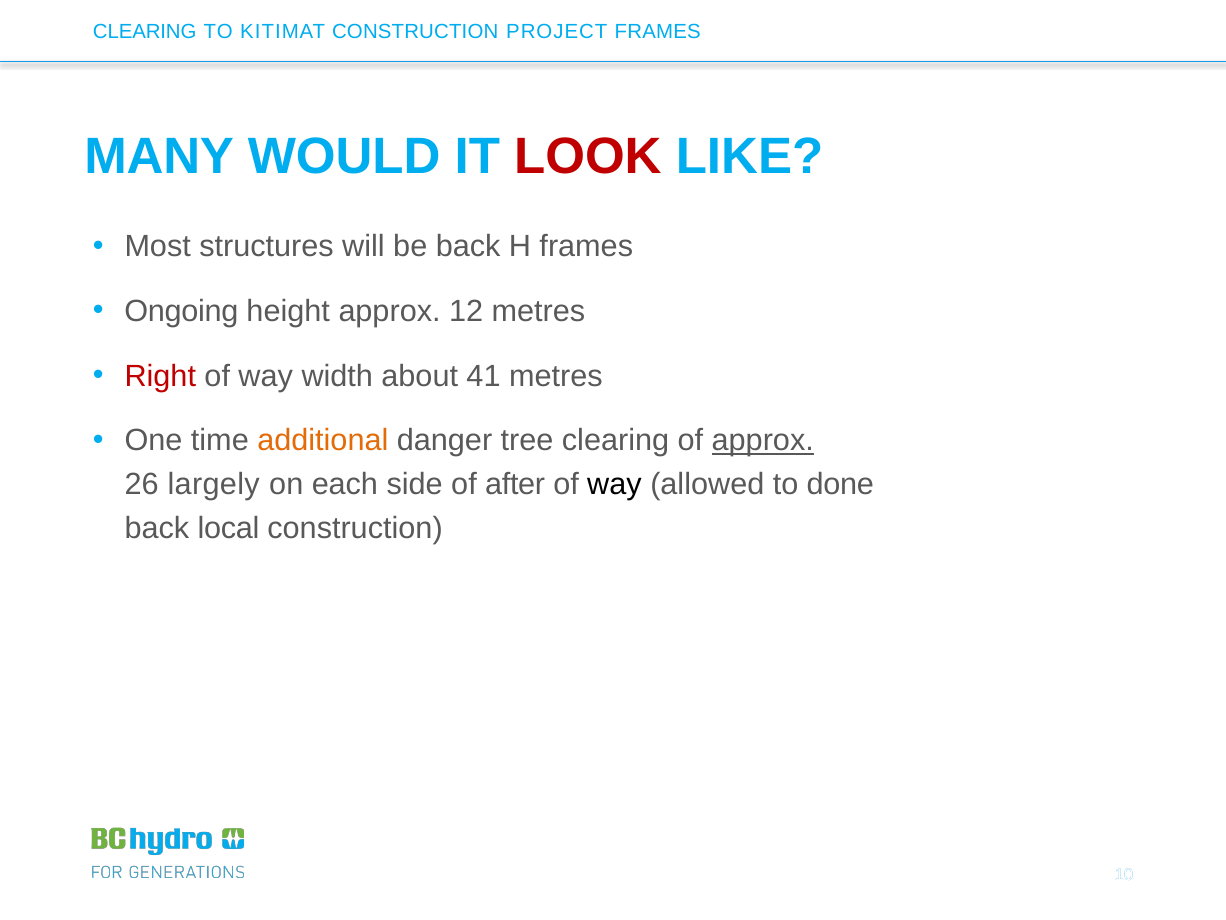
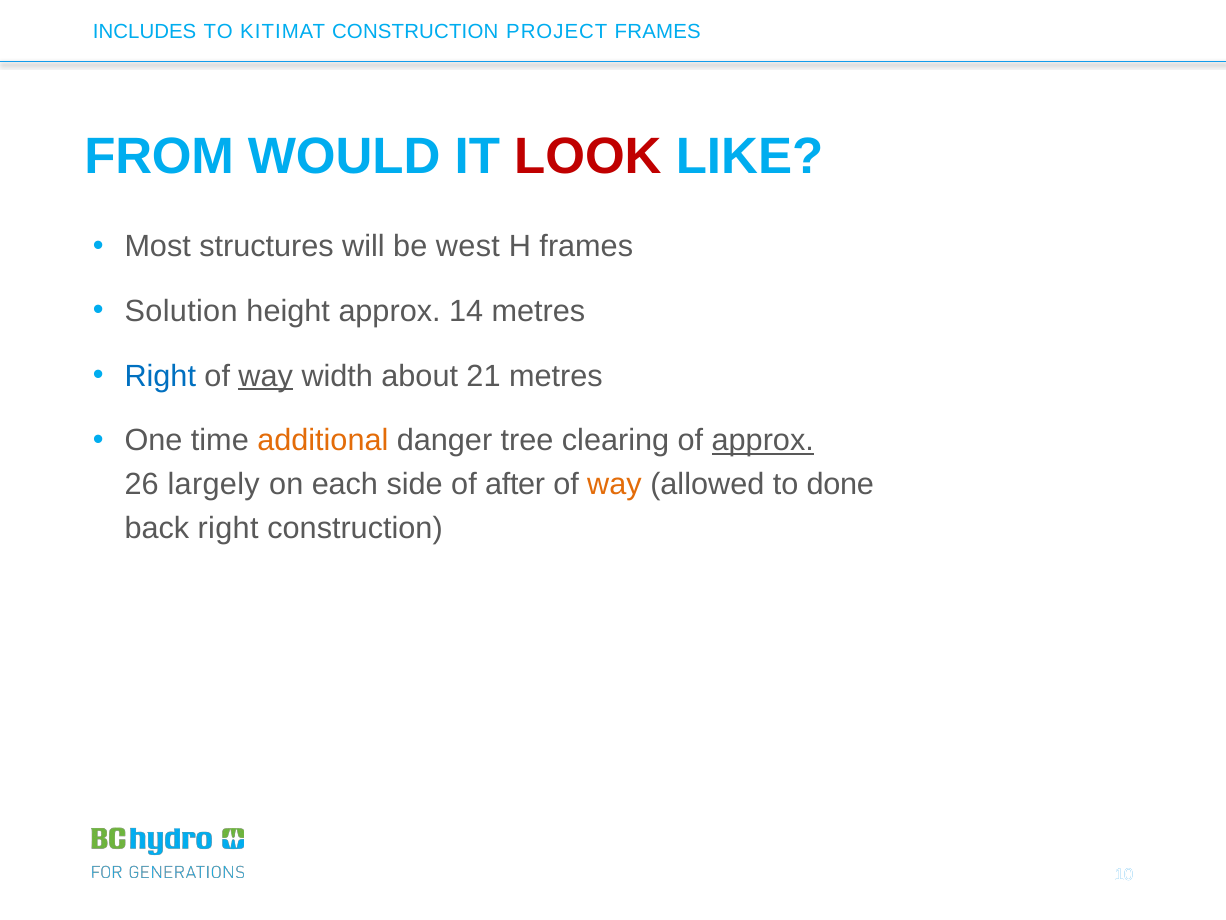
CLEARING: CLEARING -> INCLUDES (145, 32)
MANY: MANY -> FROM (159, 156)
be back: back -> west (468, 247)
Ongoing: Ongoing -> Solution (181, 311)
12: 12 -> 14 (466, 311)
Right colour: red -> blue (160, 376)
way underline: none -> present (266, 376)
41: 41 -> 21 (484, 376)
way colour: black -> orange (614, 484)
back local: local -> right (228, 529)
